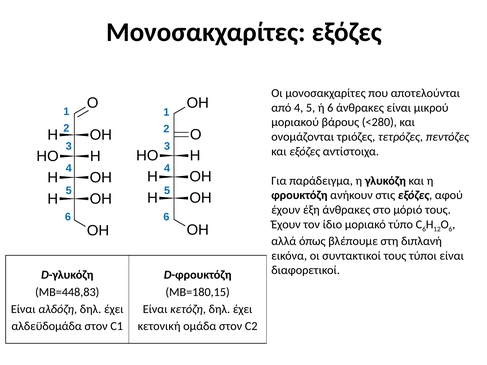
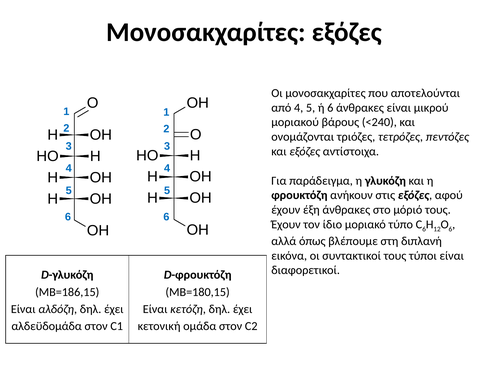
<280: <280 -> <240 (379, 122)
ΜΒ=448,83: ΜΒ=448,83 -> ΜΒ=186,15 (67, 292)
